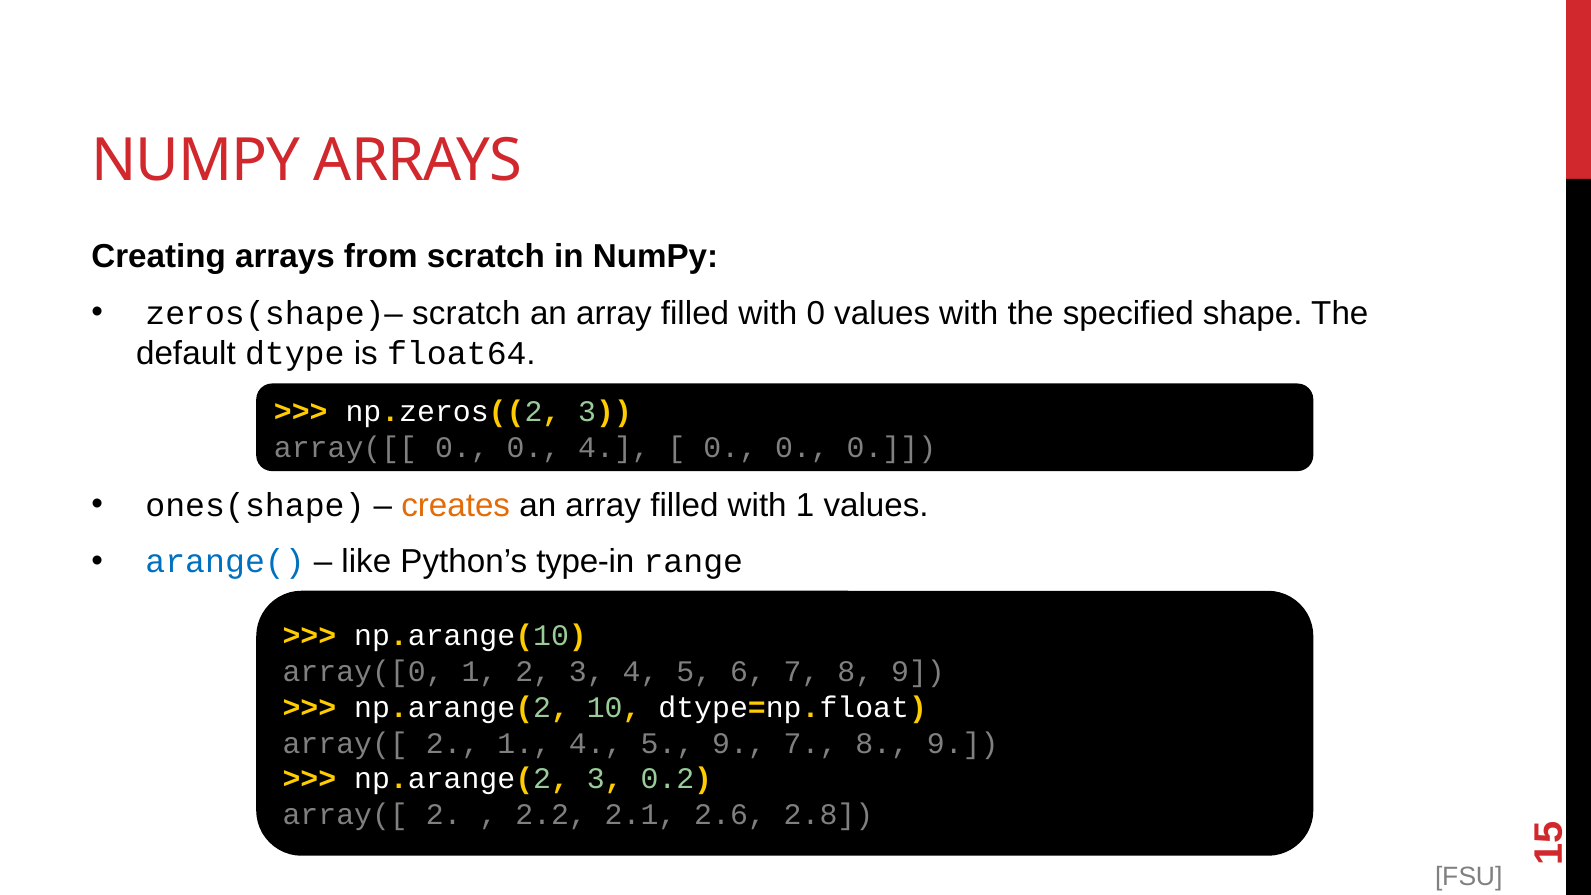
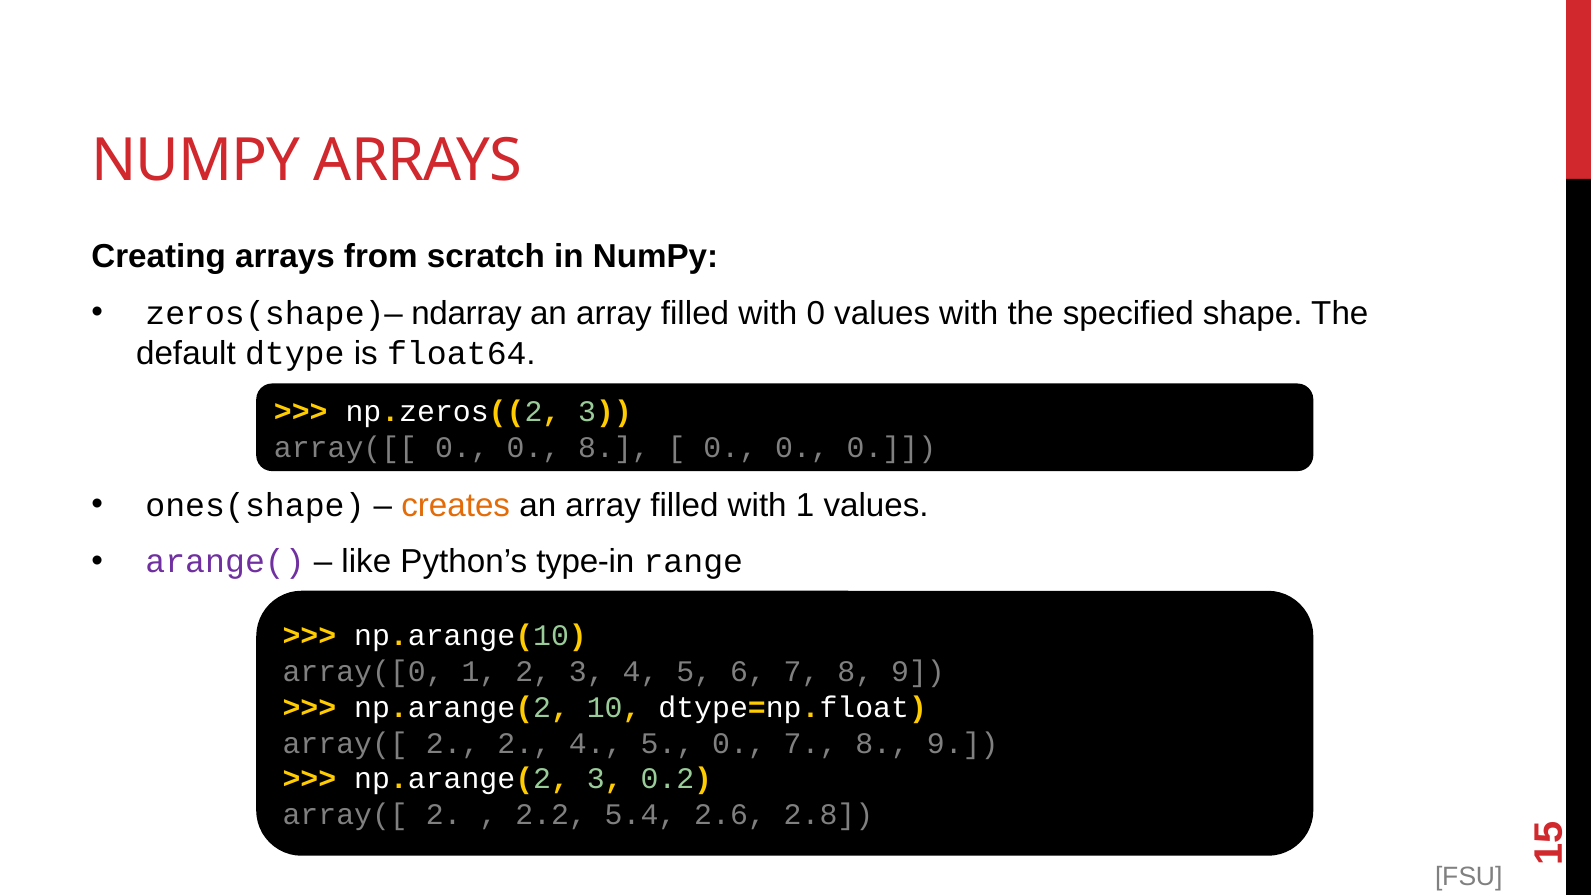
zeros(shape)– scratch: scratch -> ndarray (467, 313)
0 4: 4 -> 8 (614, 447)
arange( colour: blue -> purple (225, 562)
2 1: 1 -> 2 (524, 743)
5 9: 9 -> 0 (739, 743)
2.1: 2.1 -> 5.4 (641, 815)
